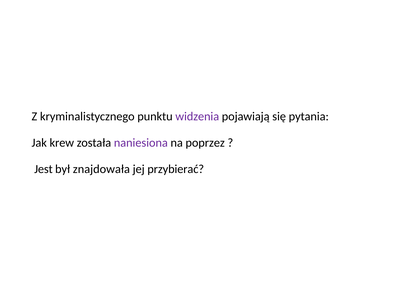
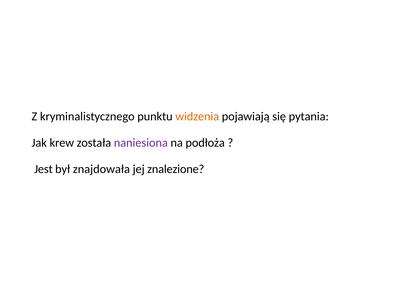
widzenia colour: purple -> orange (197, 116)
poprzez: poprzez -> podłoża (205, 143)
przybierać: przybierać -> znalezione (176, 169)
